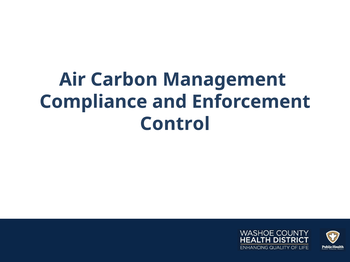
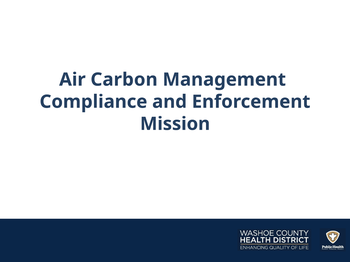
Control: Control -> Mission (175, 124)
